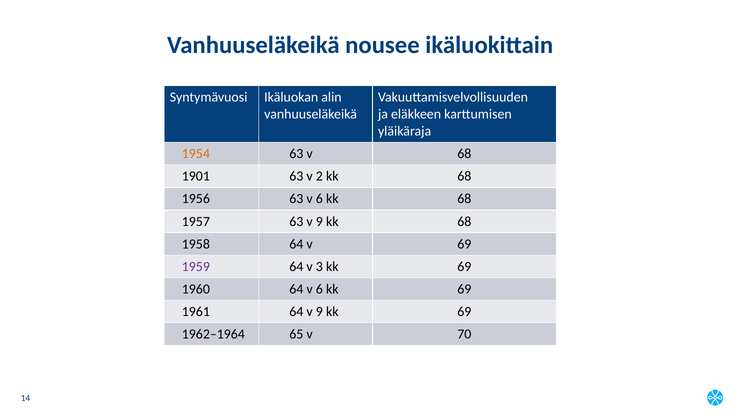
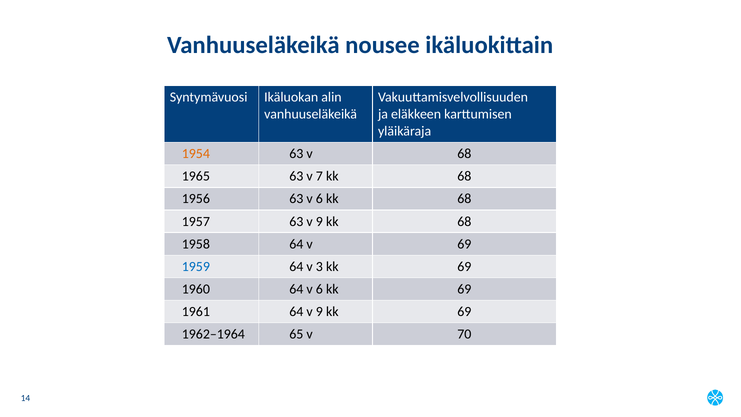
1901: 1901 -> 1965 (196, 176)
2: 2 -> 7 (319, 176)
1959 colour: purple -> blue (196, 266)
